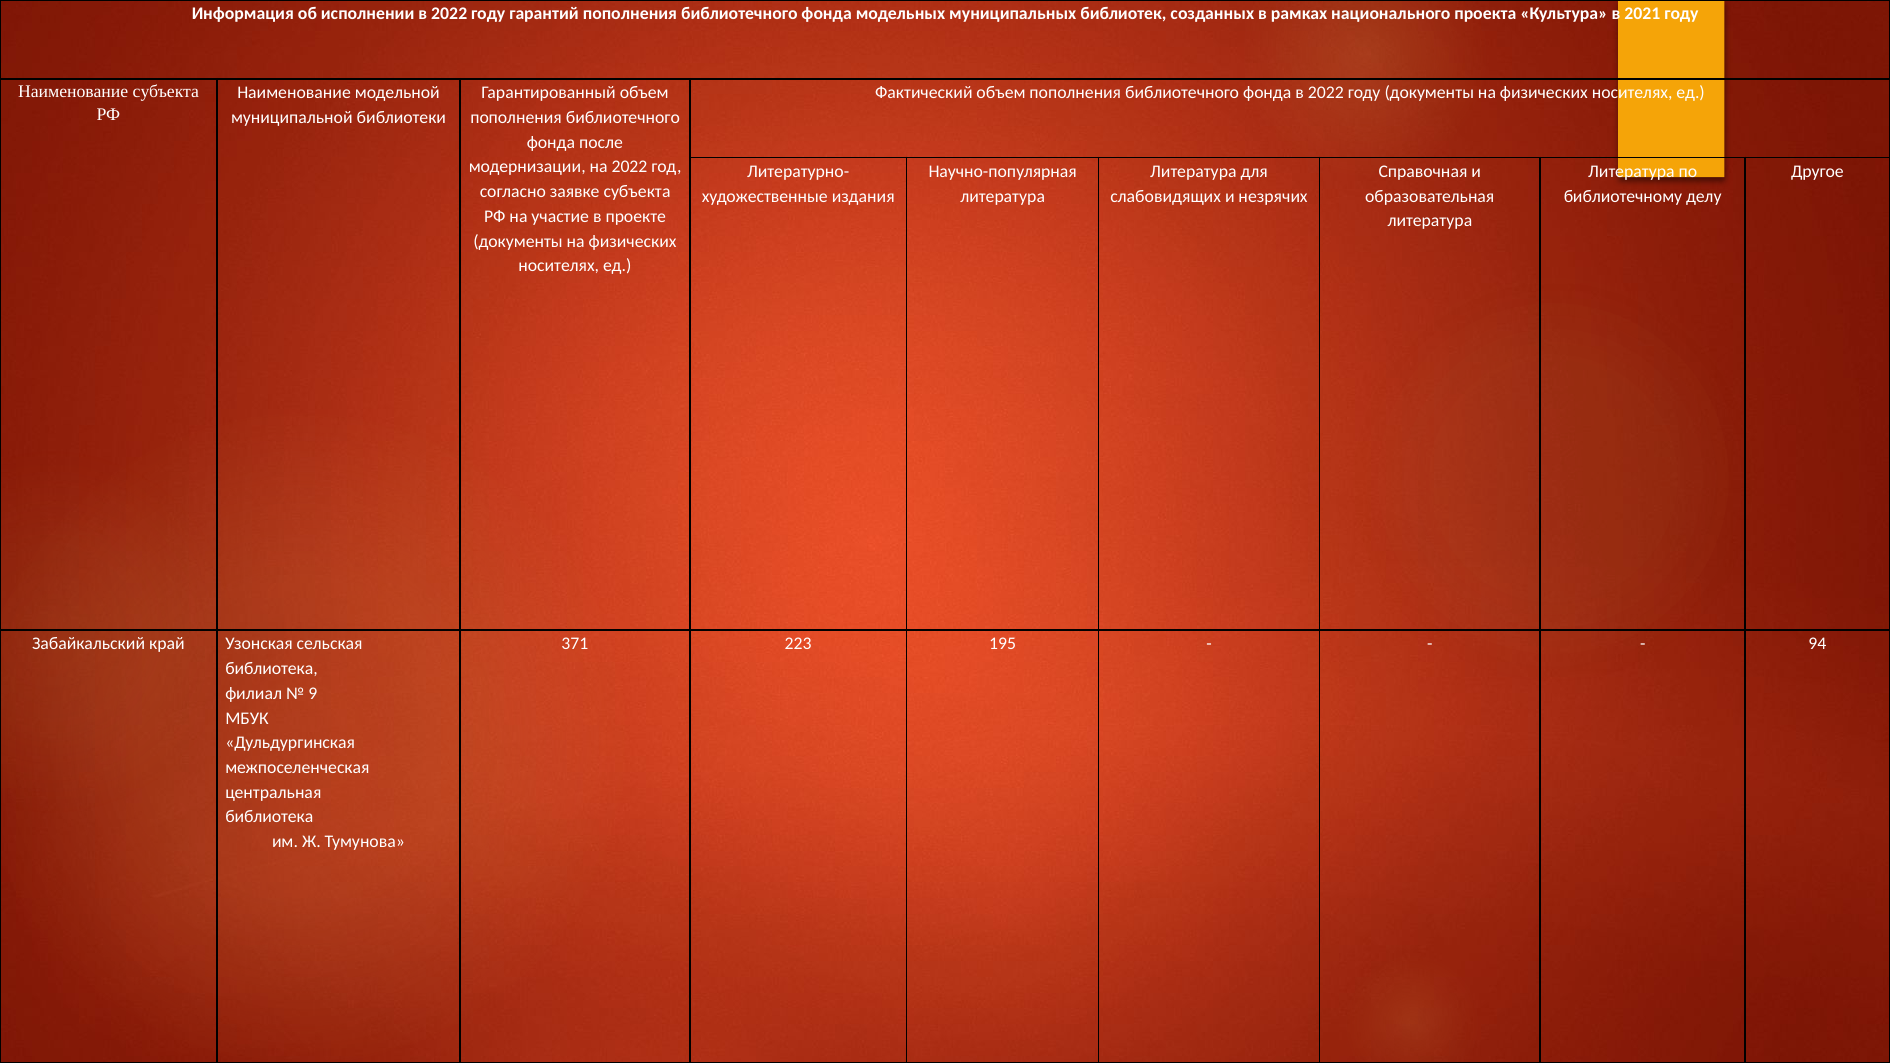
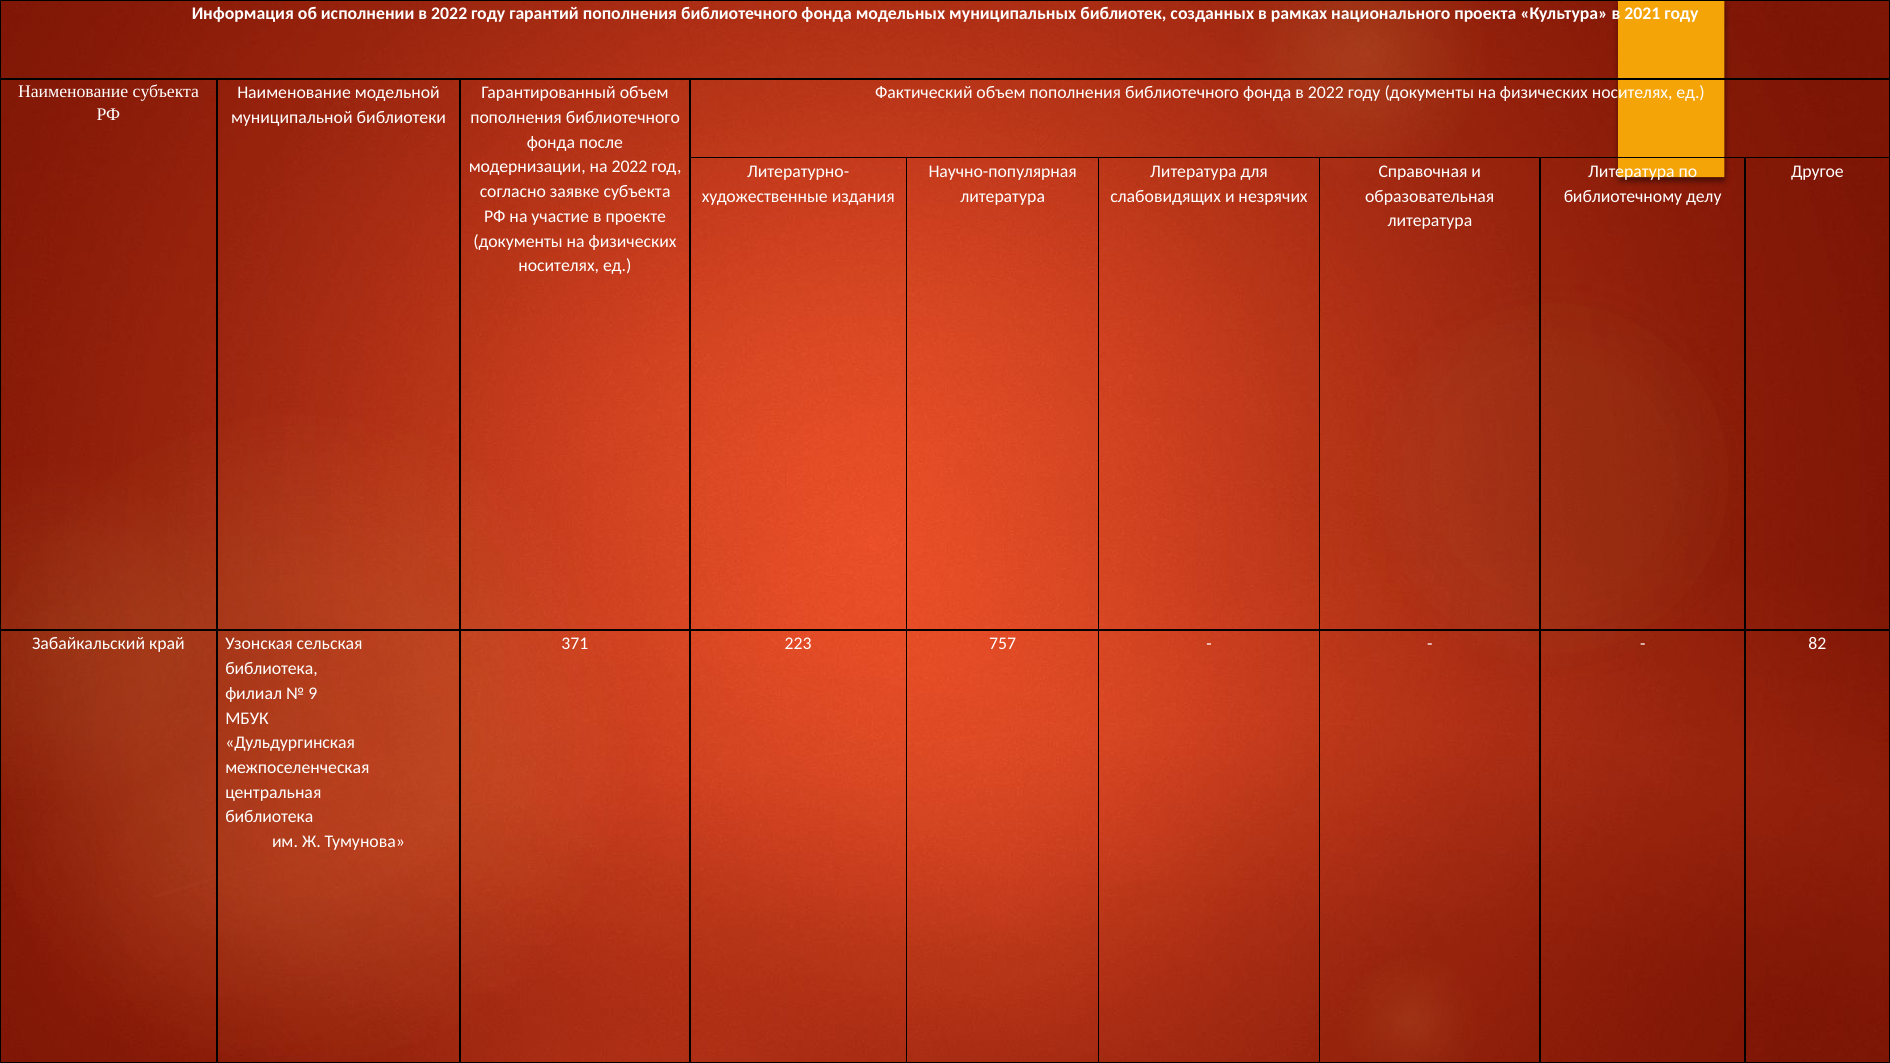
195: 195 -> 757 (1003, 644)
94: 94 -> 82 (1817, 644)
